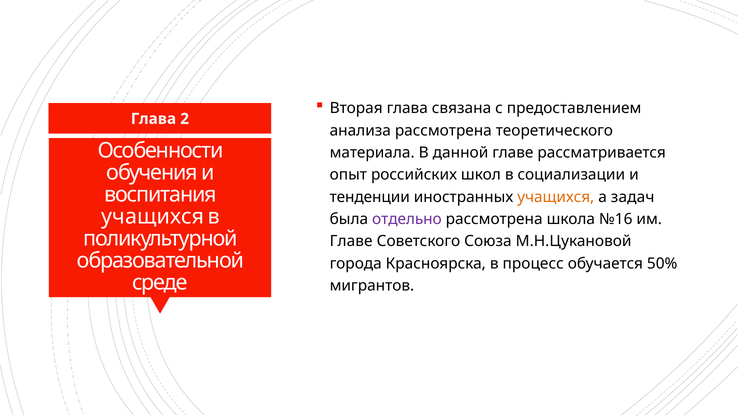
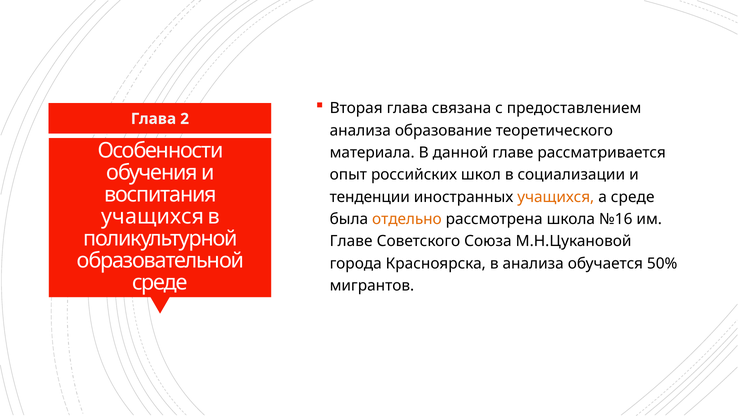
анализа рассмотрена: рассмотрена -> образование (443, 130)
а задач: задач -> среде (633, 197)
отдельно colour: purple -> orange (407, 219)
в процесс: процесс -> анализа (533, 263)
